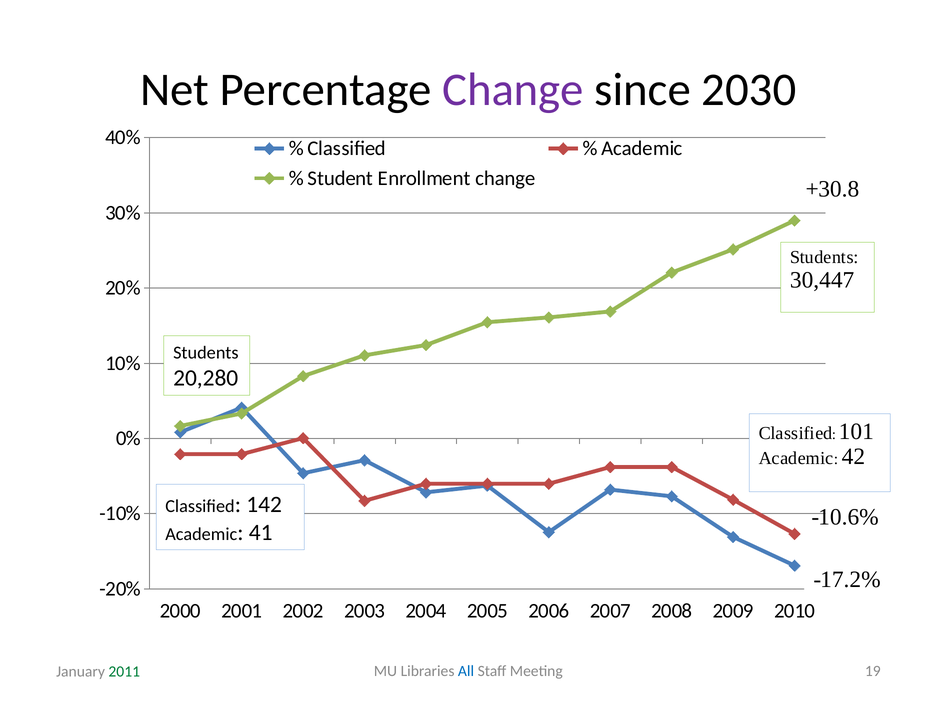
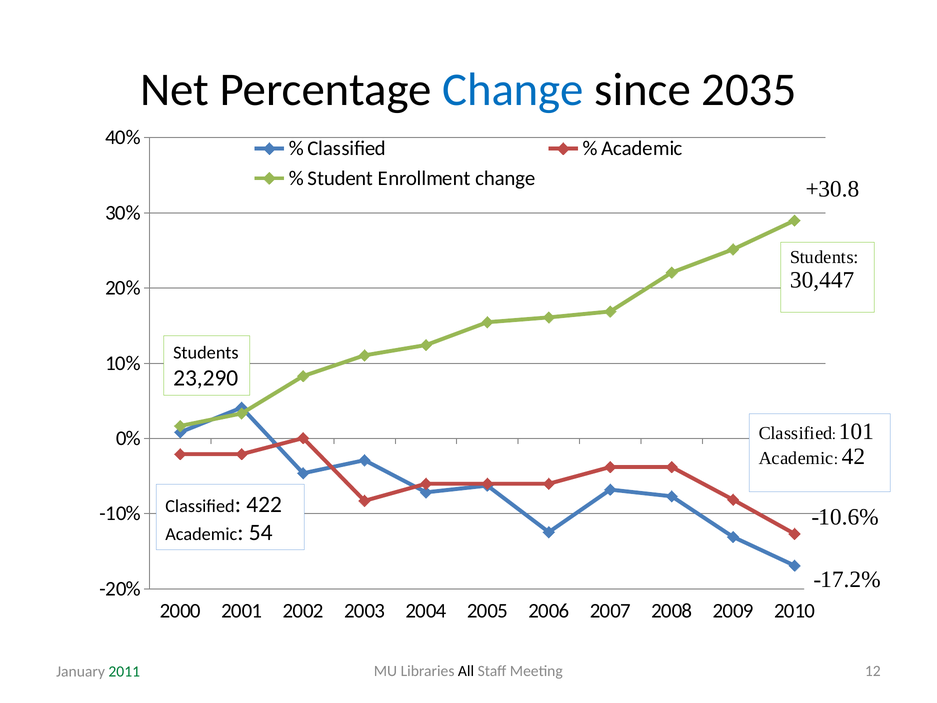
Change colour: purple -> blue (513, 90)
2030: 2030 -> 2035 (749, 90)
20,280: 20,280 -> 23,290 (206, 378)
142: 142 -> 422 (264, 504)
41: 41 -> 54 (261, 532)
All colour: blue -> black (466, 671)
19: 19 -> 12 (873, 671)
